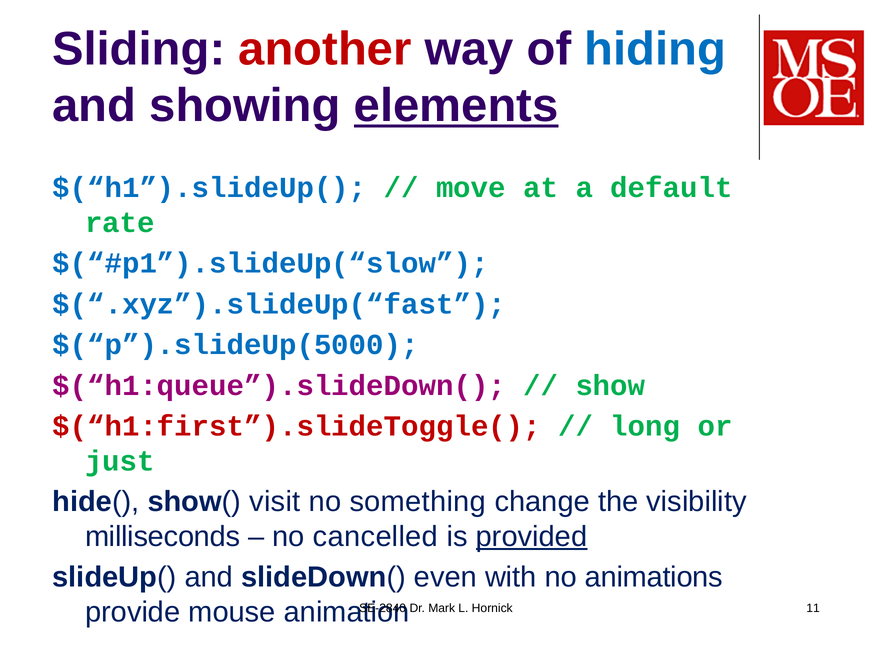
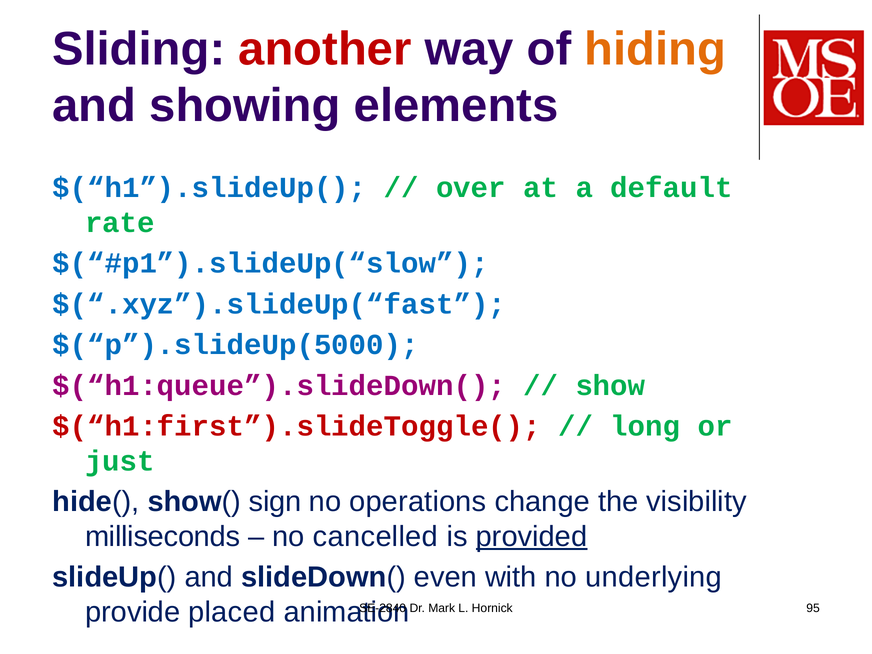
hiding colour: blue -> orange (655, 49)
elements underline: present -> none (456, 106)
move: move -> over (471, 188)
visit: visit -> sign (275, 502)
something: something -> operations (418, 502)
animations: animations -> underlying (654, 577)
mouse: mouse -> placed (232, 612)
11: 11 -> 95 (813, 608)
